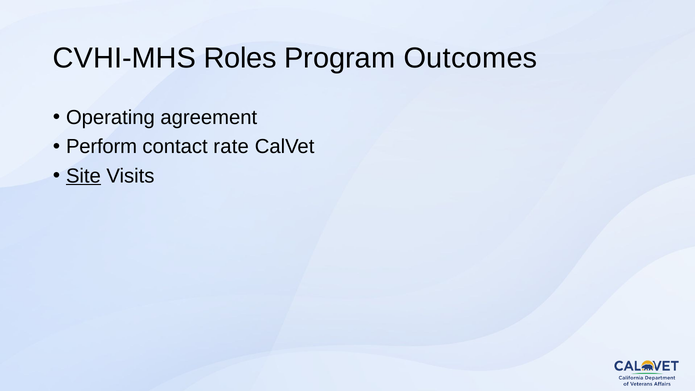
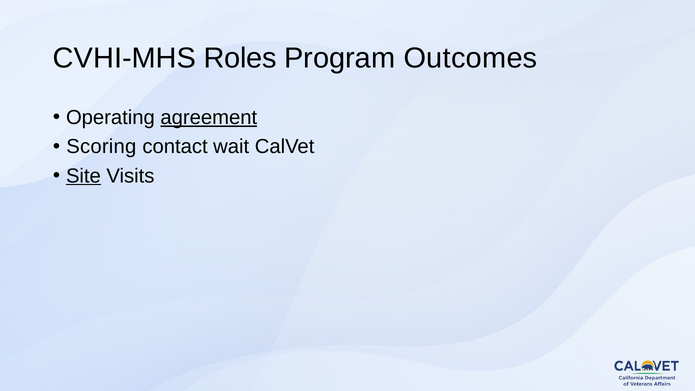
agreement underline: none -> present (209, 118)
Perform: Perform -> Scoring (101, 147)
rate: rate -> wait (231, 147)
